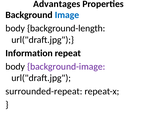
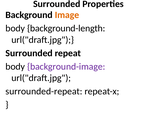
Advantages: Advantages -> Surrounded (57, 4)
Image colour: blue -> orange (67, 15)
Information: Information -> Surrounded (29, 53)
